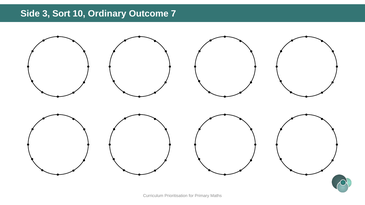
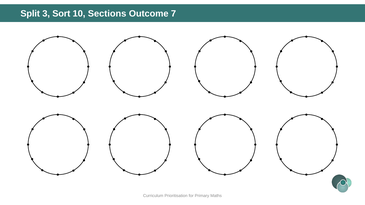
Side: Side -> Split (30, 14)
Ordinary: Ordinary -> Sections (107, 14)
